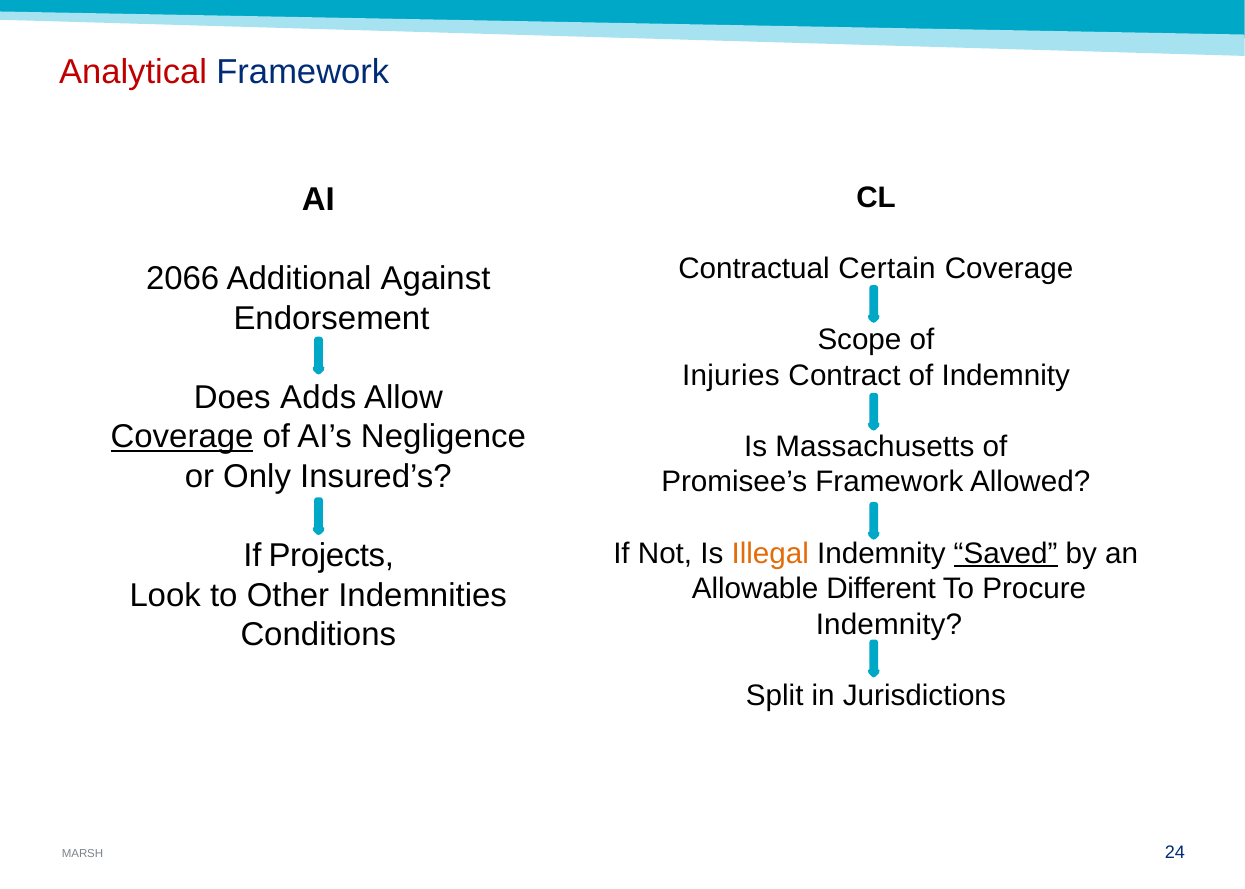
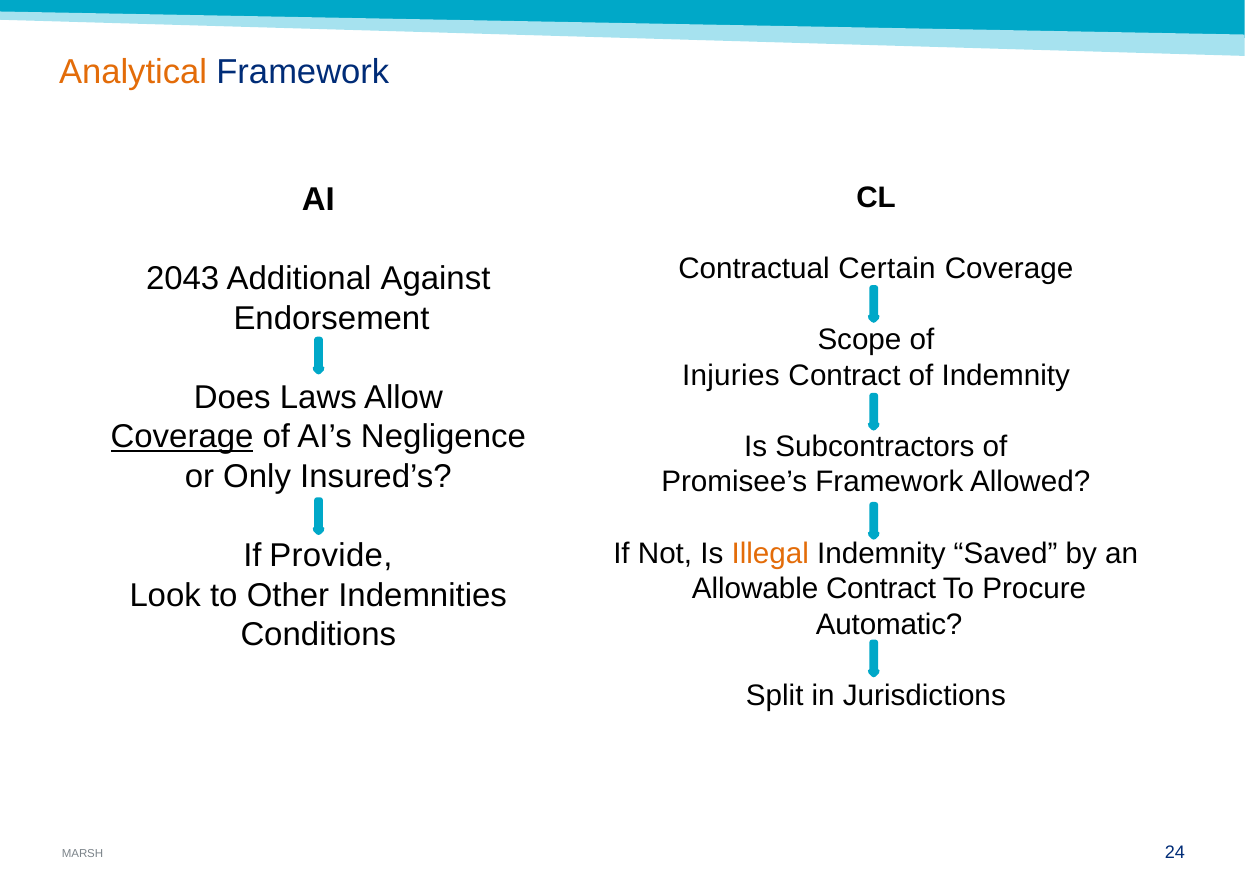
Analytical colour: red -> orange (133, 72)
2066: 2066 -> 2043 (183, 279)
Adds: Adds -> Laws (318, 398)
Massachusetts: Massachusetts -> Subcontractors (875, 447)
Saved underline: present -> none (1006, 553)
Projects: Projects -> Provide (331, 556)
Allowable Different: Different -> Contract (881, 589)
Indemnity: Indemnity -> Automatic (889, 624)
